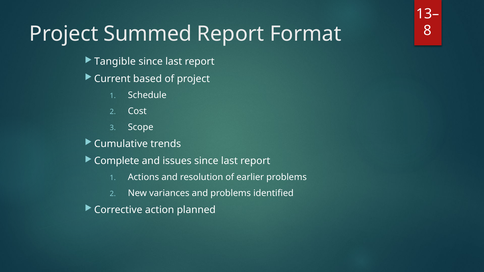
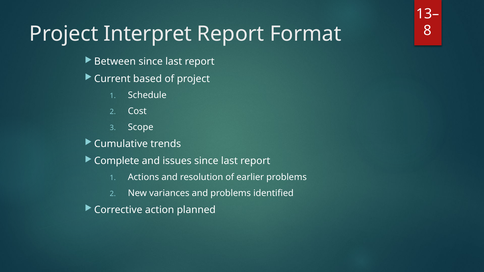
Summed: Summed -> Interpret (148, 34)
Tangible: Tangible -> Between (115, 62)
